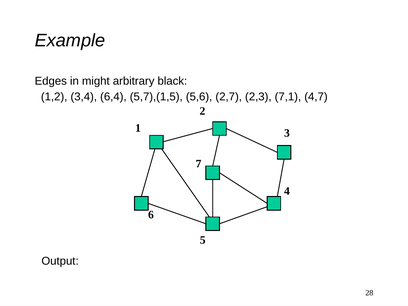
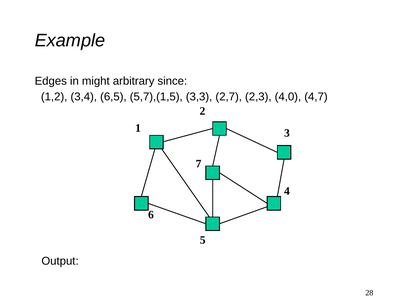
black: black -> since (172, 81)
6,4: 6,4 -> 6,5 (113, 97)
5,6: 5,6 -> 3,3 (199, 97)
7,1: 7,1 -> 4,0 (288, 97)
